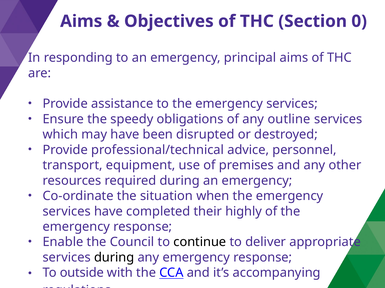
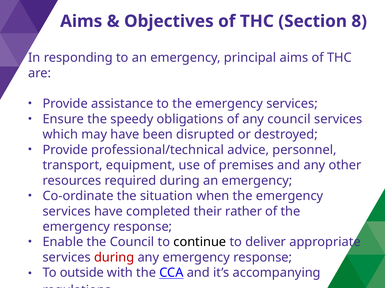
0: 0 -> 8 (359, 21)
any outline: outline -> council (289, 119)
highly: highly -> rather (244, 212)
during colour: black -> red (114, 258)
